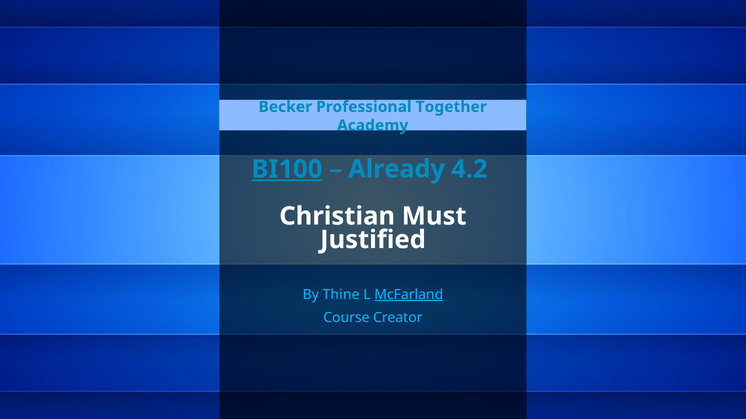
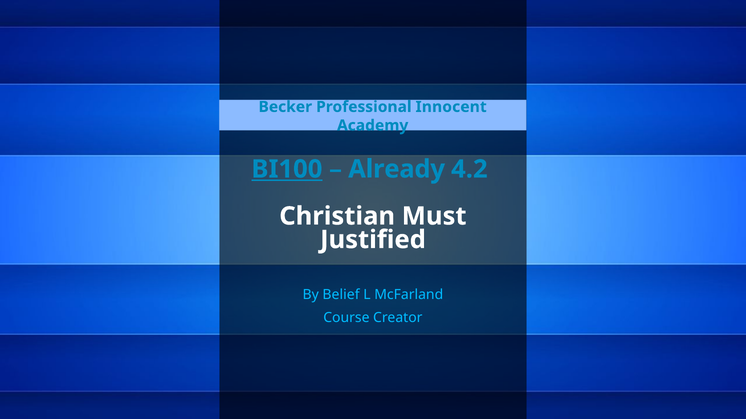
Together: Together -> Innocent (451, 107)
Thine: Thine -> Belief (341, 295)
McFarland underline: present -> none (409, 295)
